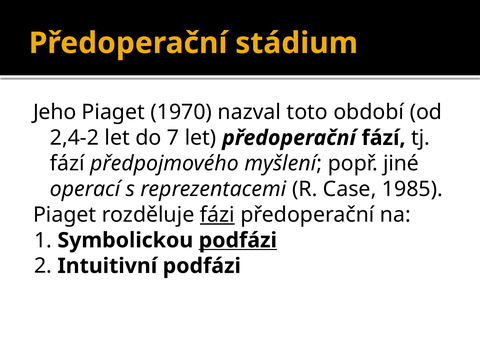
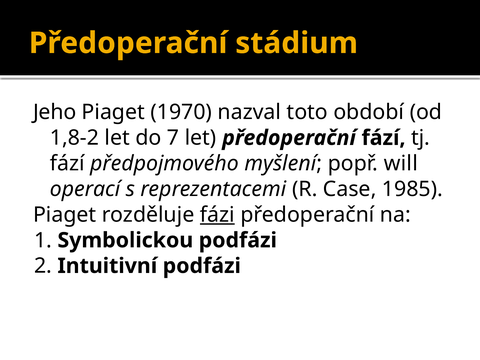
2,4-2: 2,4-2 -> 1,8-2 (74, 138)
jiné: jiné -> will (401, 163)
podfázi underline: present -> none (238, 240)
